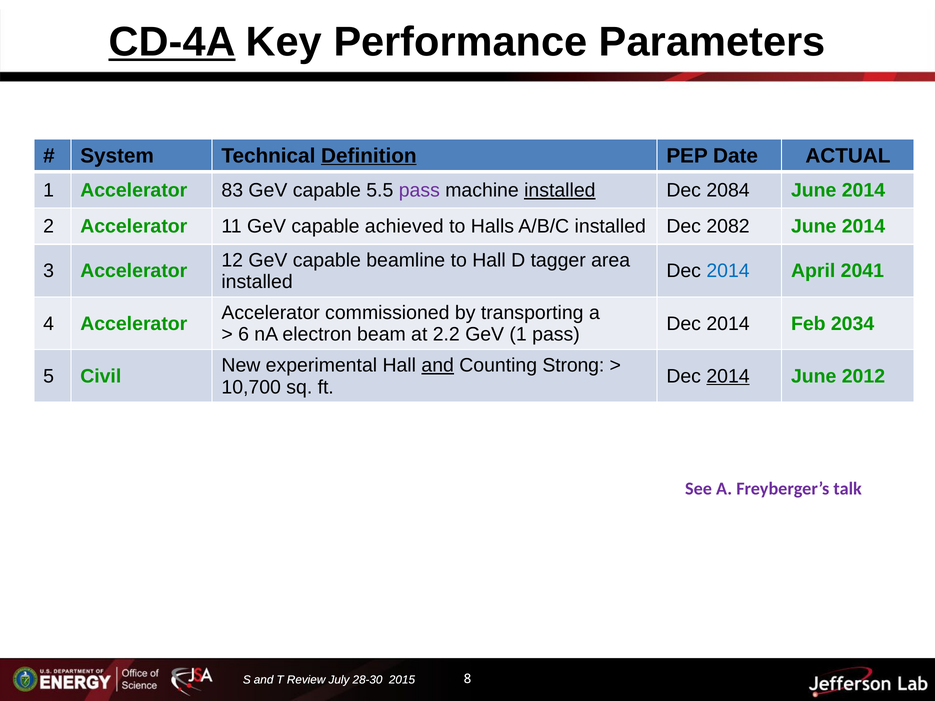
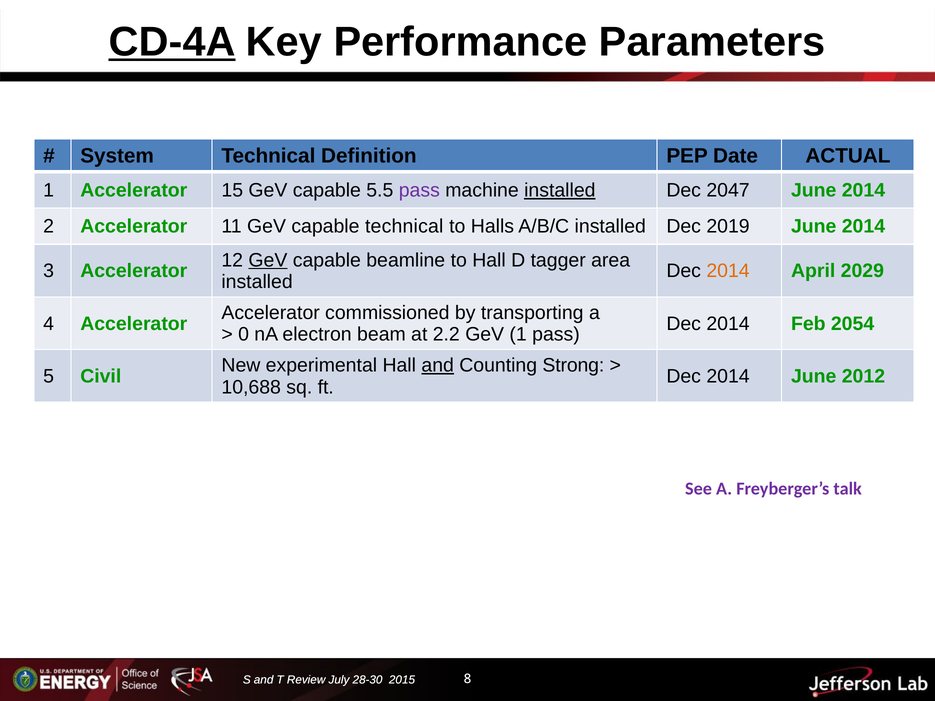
Definition underline: present -> none (369, 156)
83: 83 -> 15 (232, 190)
2084: 2084 -> 2047 (728, 190)
capable achieved: achieved -> technical (404, 227)
2082: 2082 -> 2019 (728, 227)
GeV underline: none -> present (268, 260)
2014 colour: blue -> orange (728, 271)
2041: 2041 -> 2029 (862, 271)
2034: 2034 -> 2054 (853, 324)
6: 6 -> 0 (244, 335)
2014 underline: present -> none (728, 376)
10,700: 10,700 -> 10,688 (251, 387)
